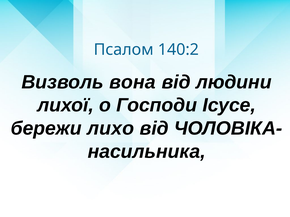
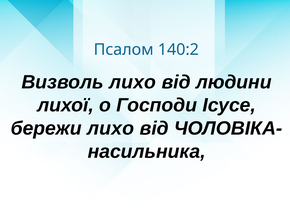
Визволь вона: вона -> лихо (132, 82)
